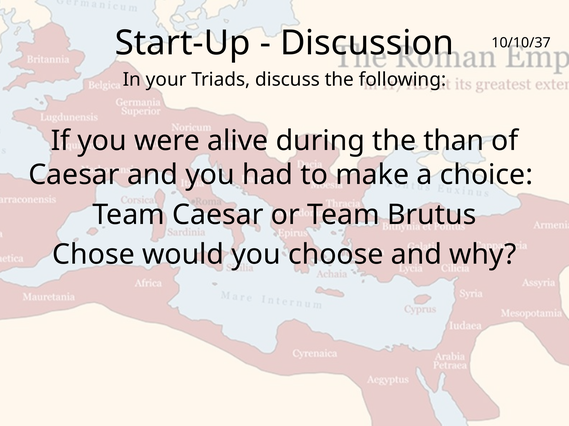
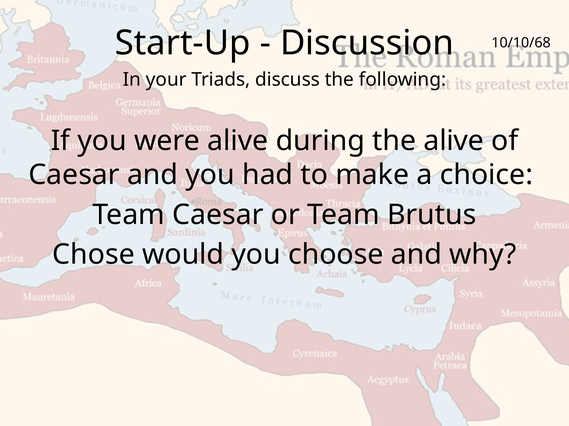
10/10/37: 10/10/37 -> 10/10/68 (521, 43)
the than: than -> alive (454, 141)
